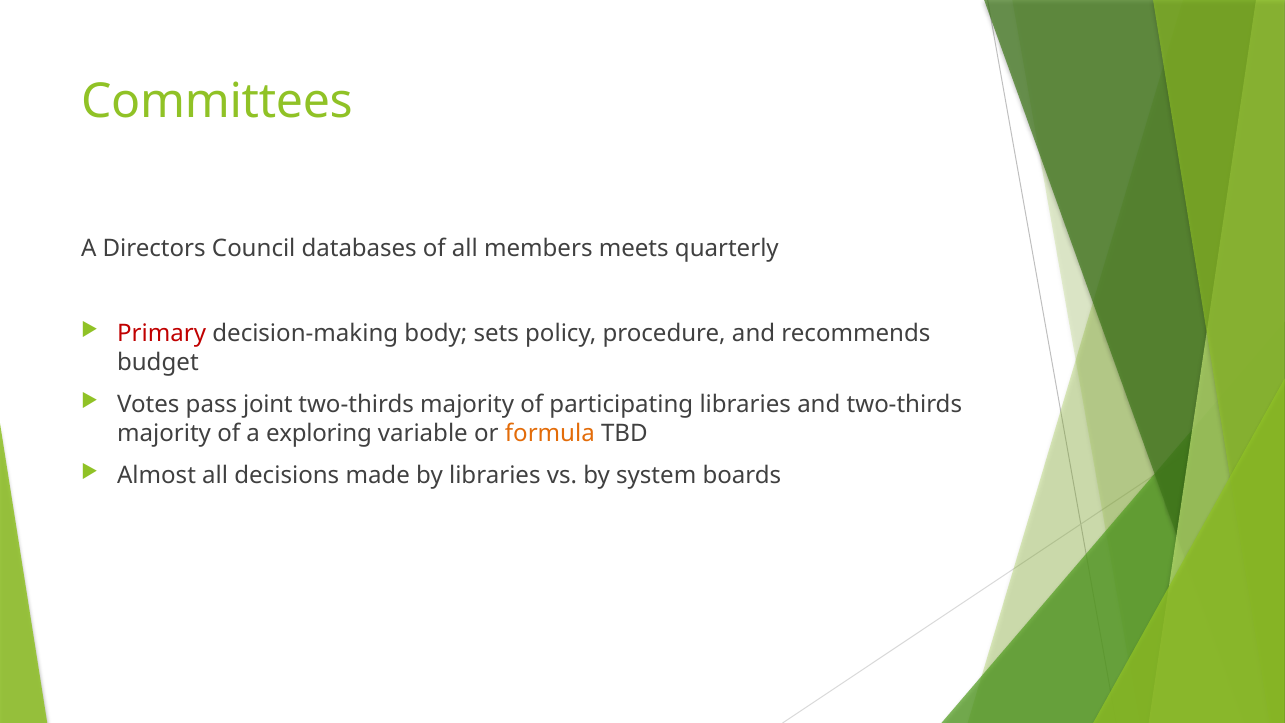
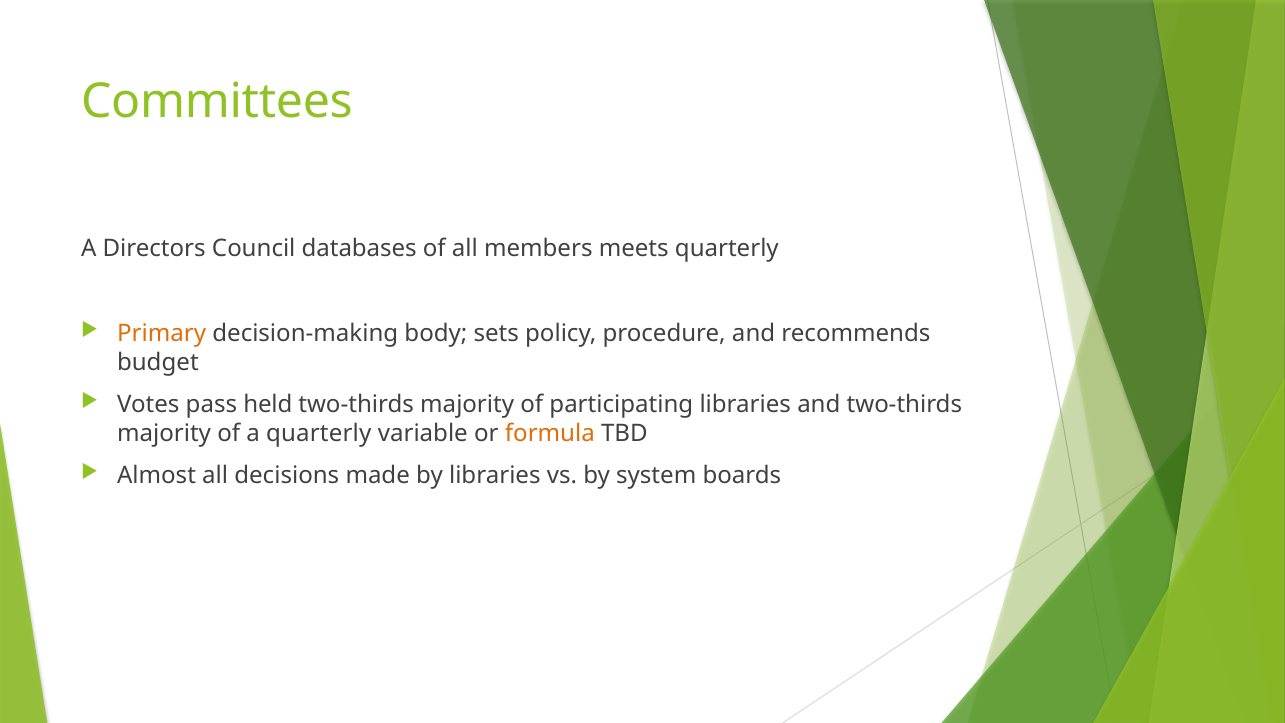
Primary colour: red -> orange (162, 333)
joint: joint -> held (268, 405)
a exploring: exploring -> quarterly (319, 433)
